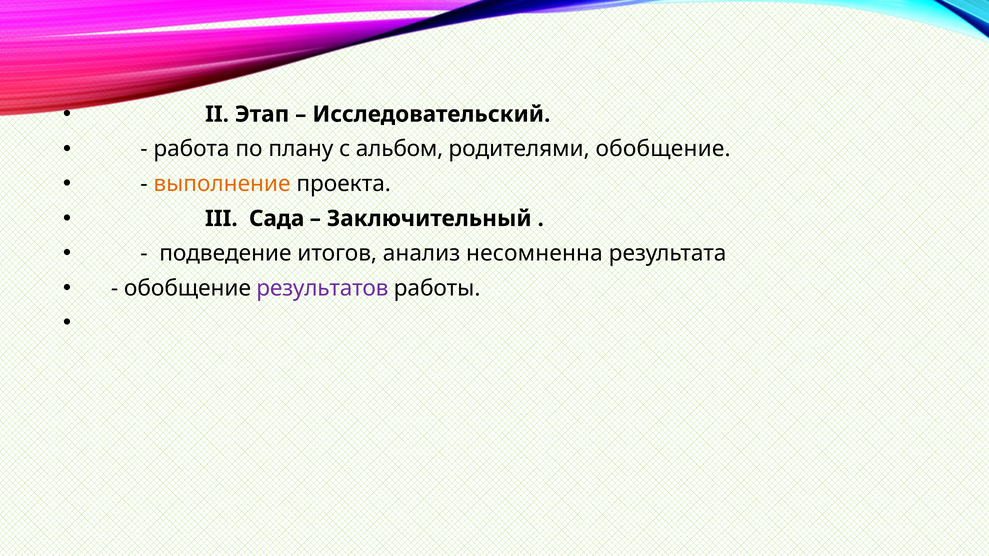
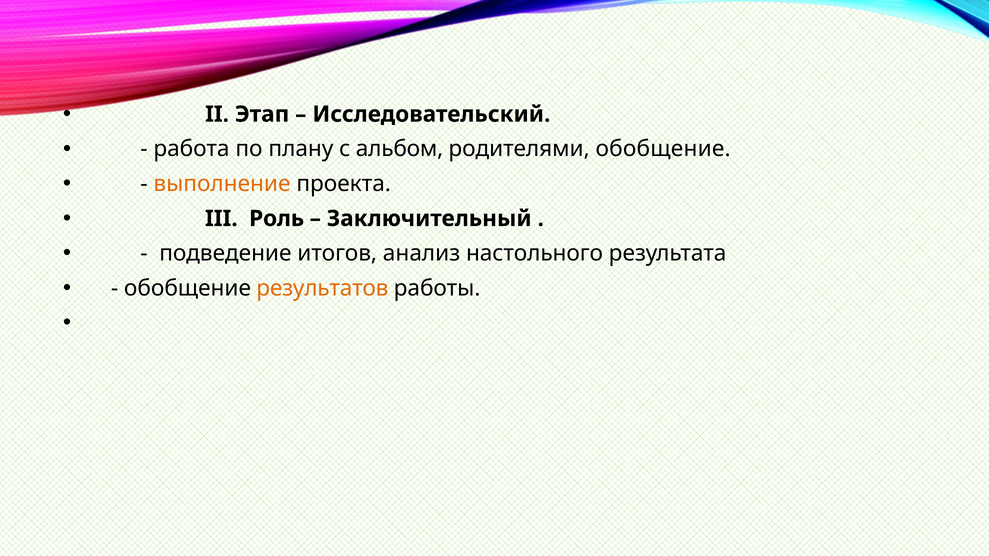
Сада: Сада -> Роль (277, 219)
несомненна: несомненна -> настольного (535, 253)
результатов colour: purple -> orange (322, 288)
